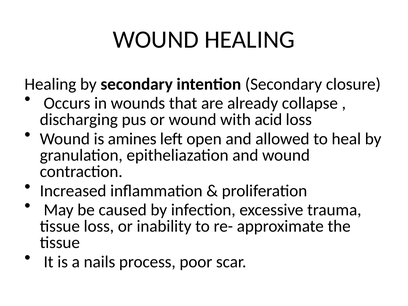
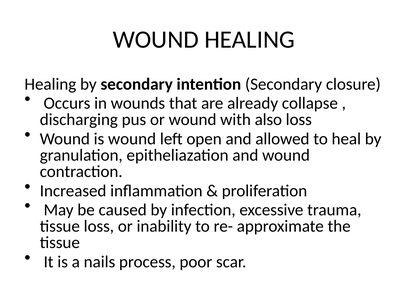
acid: acid -> also (268, 120)
is amines: amines -> wound (132, 139)
